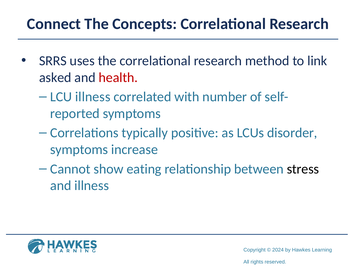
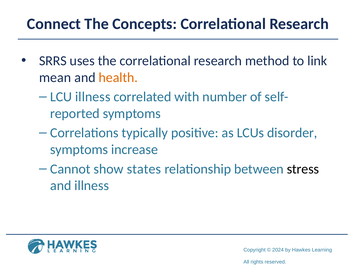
asked: asked -> mean (55, 77)
health colour: red -> orange (118, 77)
eating: eating -> states (144, 169)
